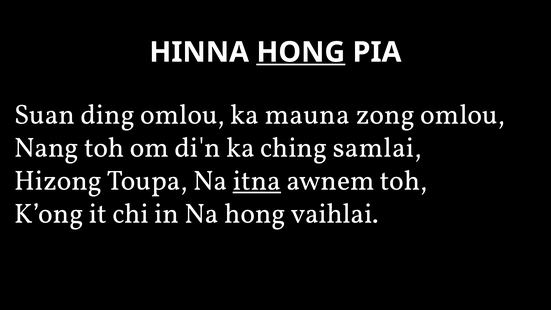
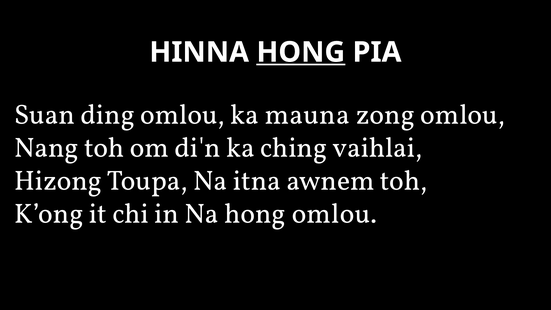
samlai: samlai -> vaihlai (377, 148)
itna underline: present -> none (257, 181)
hong vaihlai: vaihlai -> omlou (334, 214)
